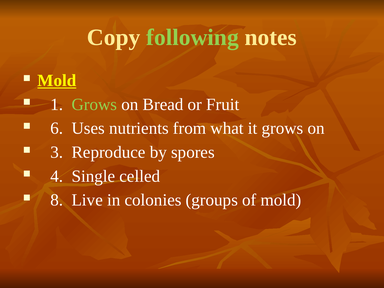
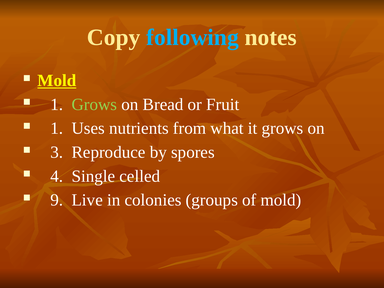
following colour: light green -> light blue (193, 37)
6: 6 -> 1 (57, 128)
8: 8 -> 9 (57, 200)
